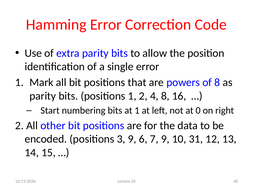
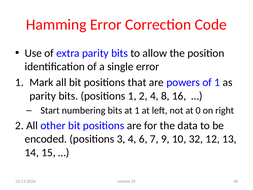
of 8: 8 -> 1 (217, 82)
3 9: 9 -> 4 (132, 139)
31: 31 -> 32 (196, 139)
